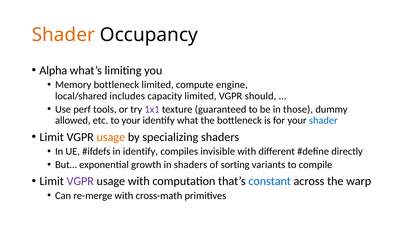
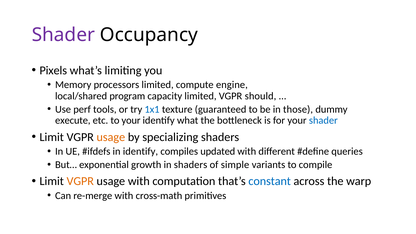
Shader colour: orange -> purple (63, 35)
Alpha: Alpha -> Pixels (53, 70)
Memory bottleneck: bottleneck -> processors (116, 85)
includes: includes -> program (127, 96)
1x1 colour: purple -> blue (152, 109)
allowed: allowed -> execute (73, 121)
invisible: invisible -> updated (218, 151)
directly: directly -> queries (347, 151)
sorting: sorting -> simple (235, 165)
VGPR colour: purple -> orange (80, 181)
